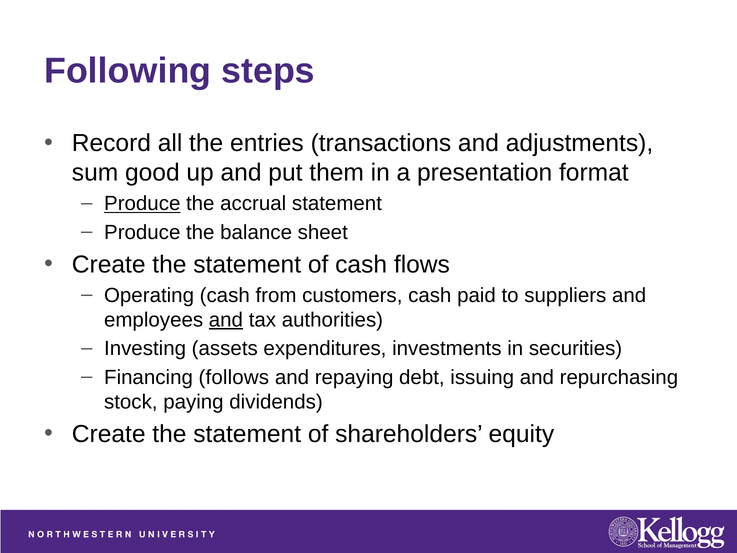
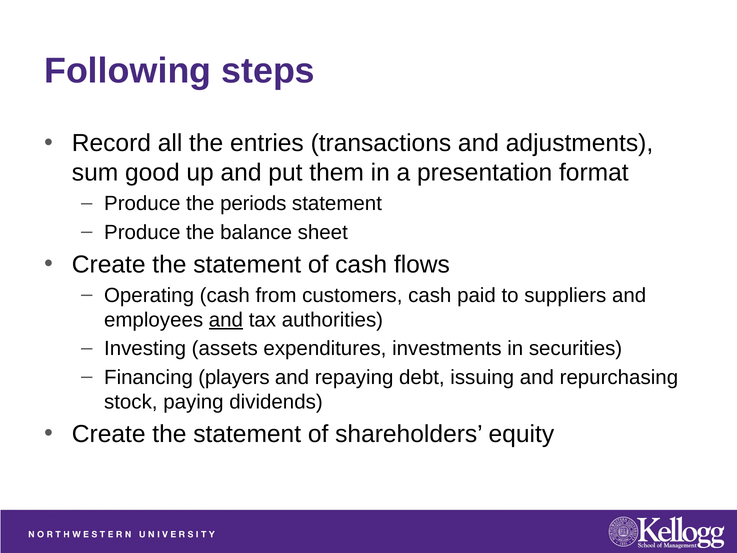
Produce underline: present -> none (142, 204)
accrual: accrual -> periods (253, 204)
follows: follows -> players (234, 377)
